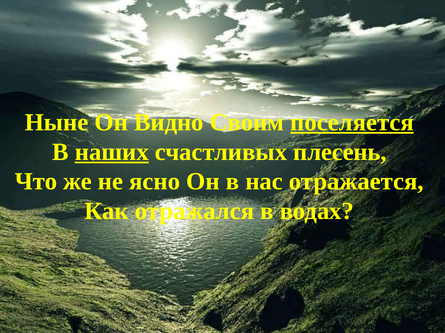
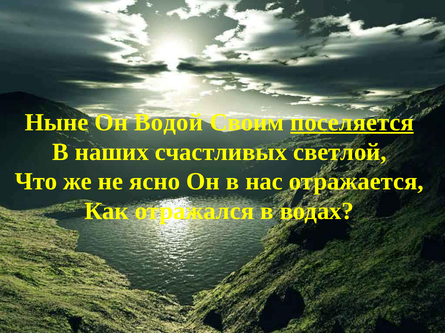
Видно: Видно -> Водой (169, 123)
наших underline: present -> none (112, 152)
плесень: плесень -> светлой (340, 152)
